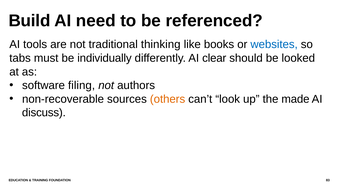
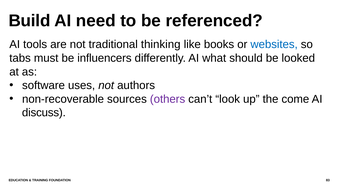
individually: individually -> influencers (104, 58)
clear: clear -> what (214, 58)
filing: filing -> uses (82, 85)
others colour: orange -> purple (168, 99)
made: made -> come (295, 99)
